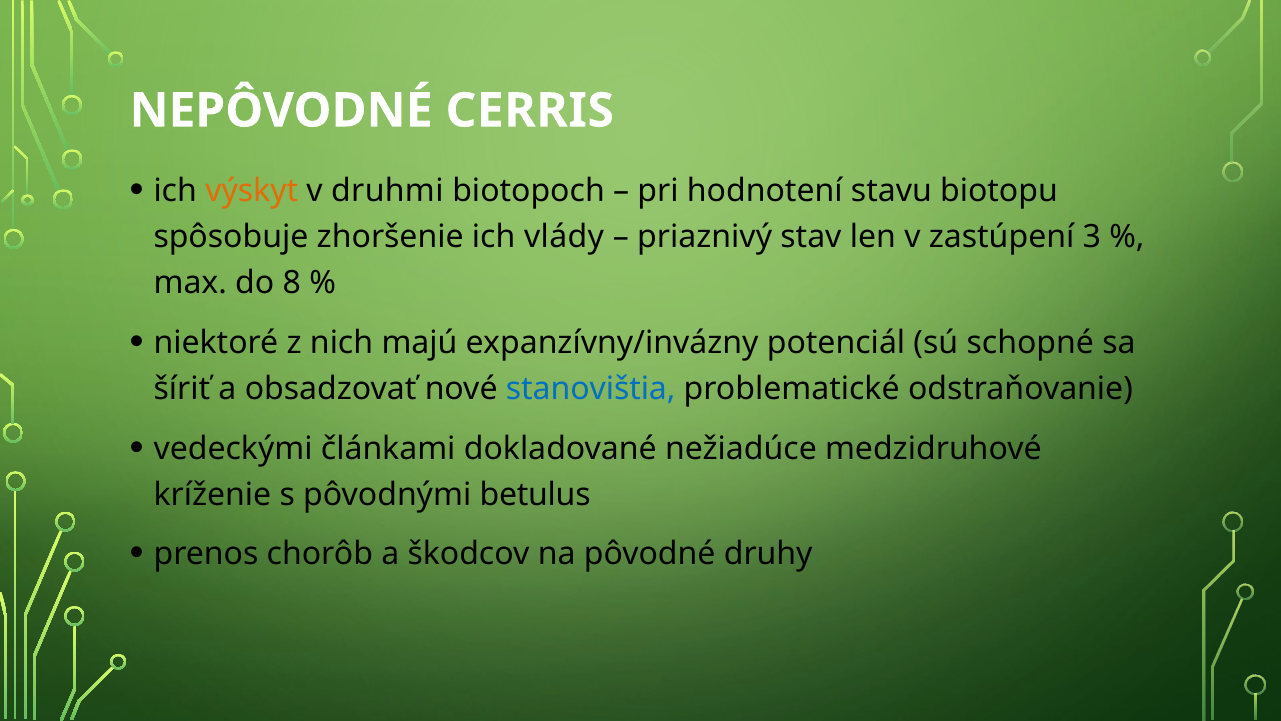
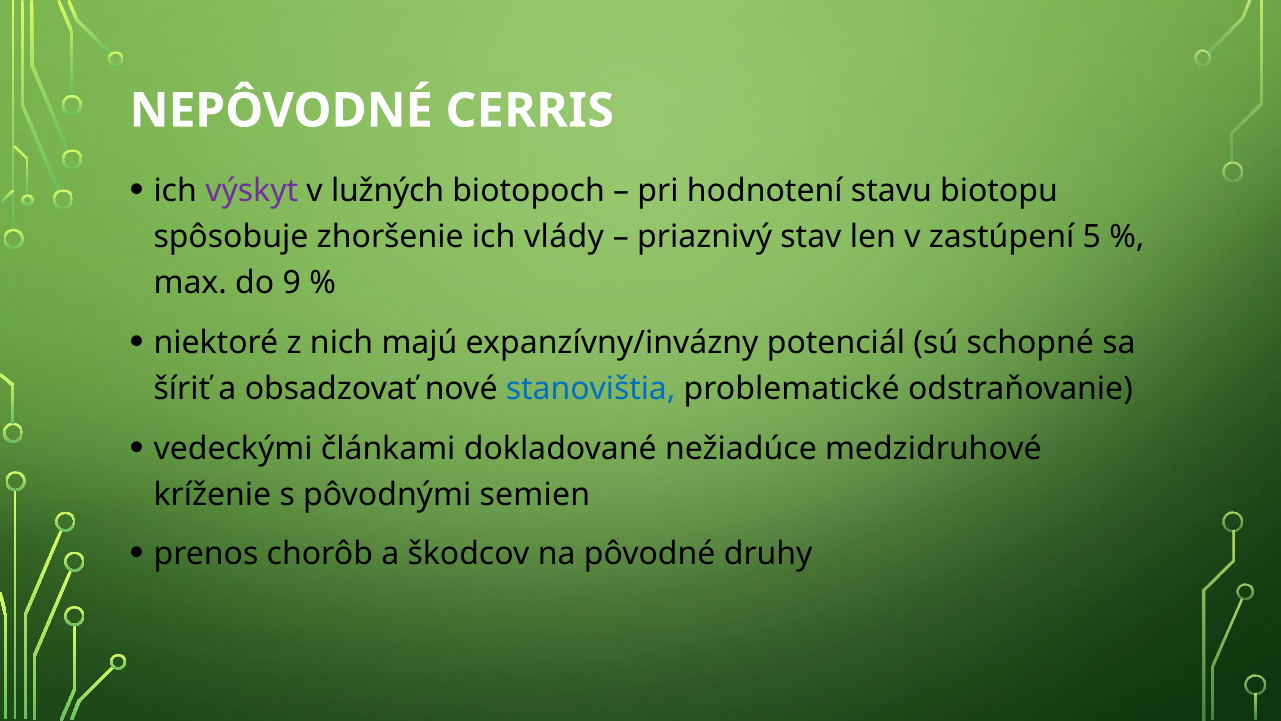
výskyt colour: orange -> purple (252, 191)
druhmi: druhmi -> lužných (388, 191)
3: 3 -> 5 (1092, 237)
8: 8 -> 9 (292, 283)
betulus: betulus -> semien (535, 494)
